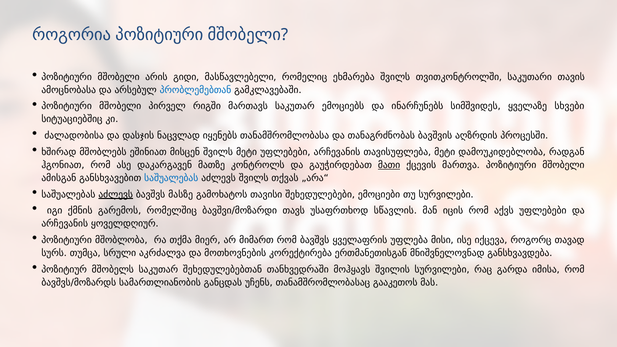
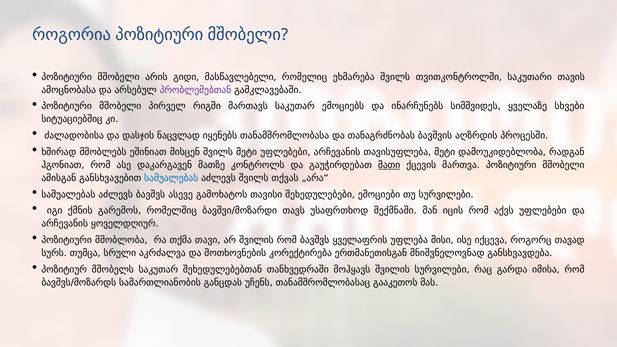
პრობლემებთან colour: blue -> purple (195, 90)
აძლევს underline: present -> none (116, 194)
მასზე: მასზე -> ასევე (181, 194)
სწავლის: სწავლის -> შექმნაში (395, 211)
მიერ: მიერ -> თავი (208, 240)
არ მიმართ: მიმართ -> შვილის (256, 240)
